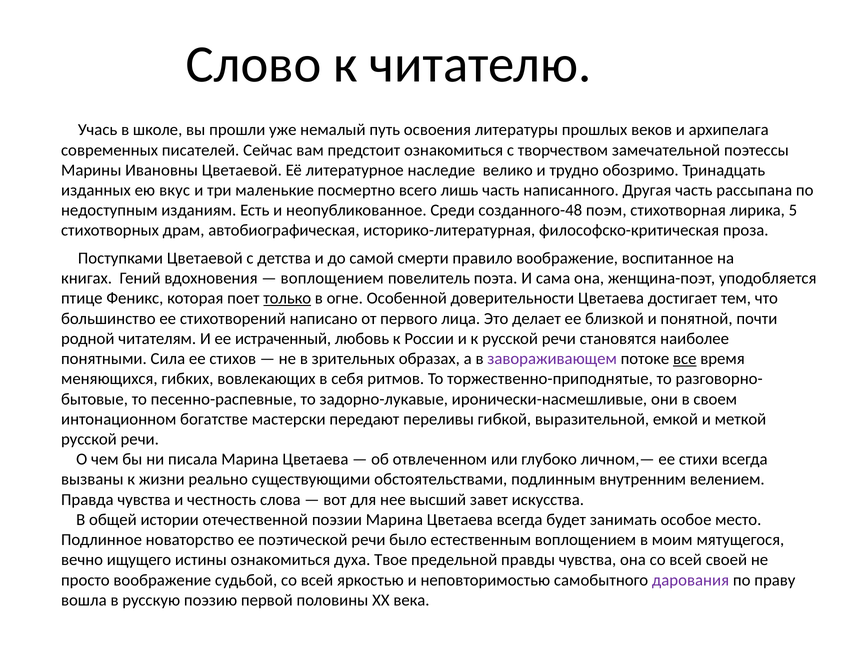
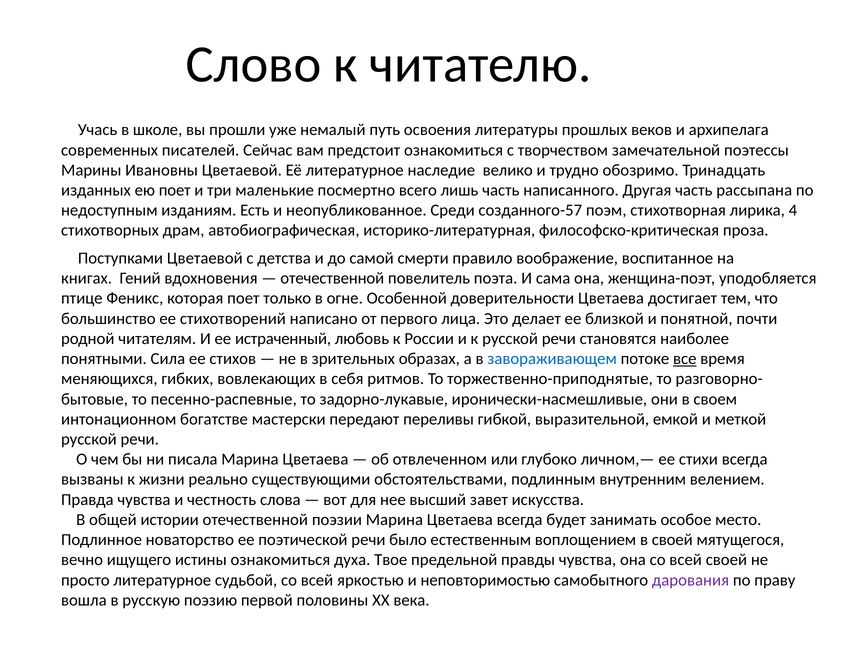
ею вкус: вкус -> поет (175, 190)
созданного-48: созданного-48 -> созданного-57 (530, 210)
5: 5 -> 4 (793, 210)
воплощением: воплощением -> отечественной (332, 278)
только underline: present -> none (287, 298)
завораживающем colour: purple -> blue (552, 359)
в моим: моим -> своей (672, 540)
просто воображение: воображение -> литературное (162, 580)
